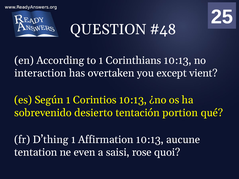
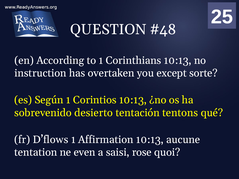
interaction: interaction -> instruction (40, 73)
vient: vient -> sorte (203, 73)
portion: portion -> tentons (180, 113)
D’thing: D’thing -> D’flows (50, 140)
